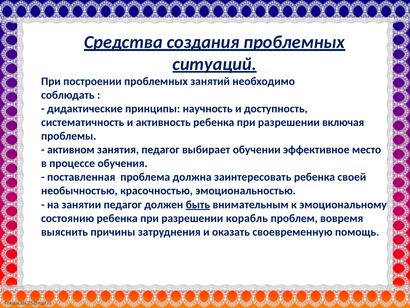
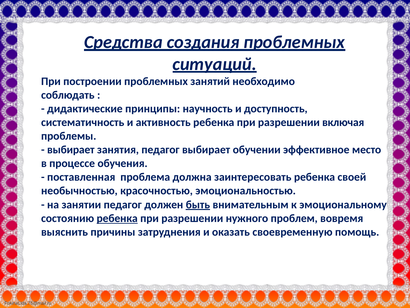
активном: активном -> выбирает (71, 150)
ребенка underline: none -> present (117, 218)
корабль: корабль -> нужного (247, 218)
